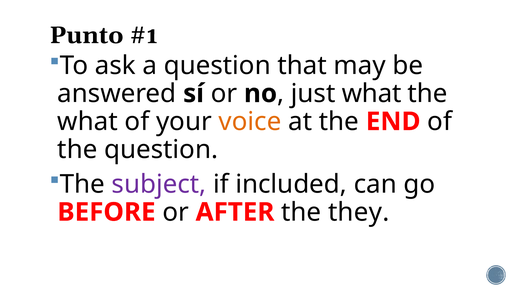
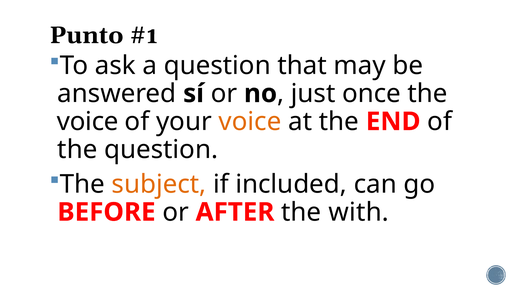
just what: what -> once (371, 94)
what: what -> voice (88, 122)
subject colour: purple -> orange (159, 184)
they: they -> with (359, 213)
